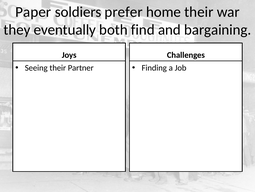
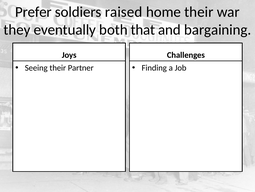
Paper: Paper -> Prefer (33, 12)
prefer: prefer -> raised (124, 12)
find: find -> that (143, 30)
